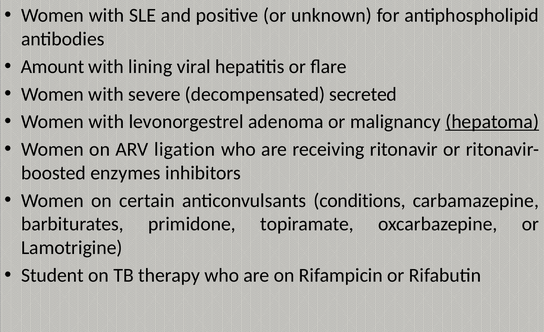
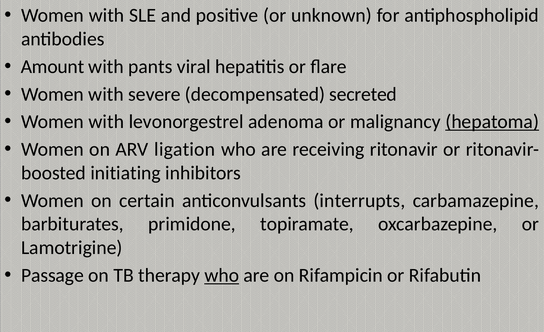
lining: lining -> pants (150, 67)
enzymes: enzymes -> initiating (126, 173)
conditions: conditions -> interrupts (359, 200)
Student: Student -> Passage (52, 275)
who underline: none -> present (222, 275)
